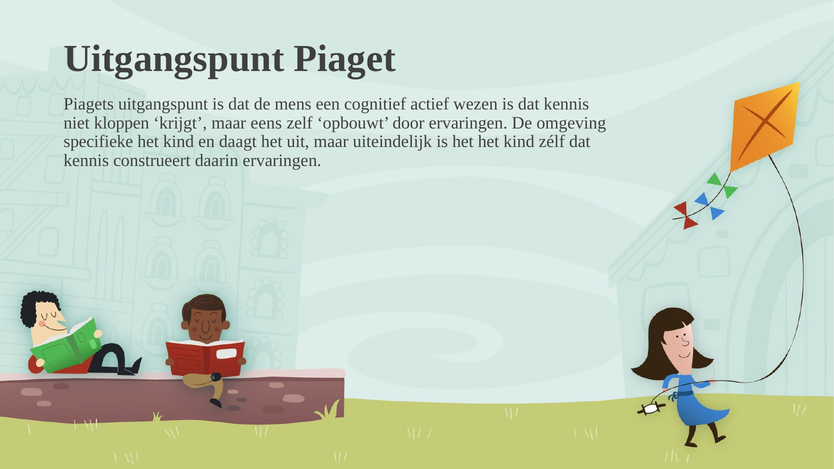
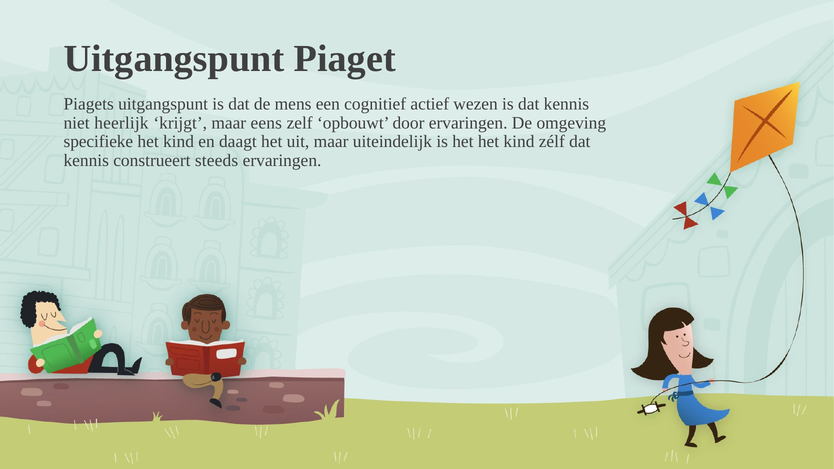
kloppen: kloppen -> heerlijk (121, 123)
daarin: daarin -> steeds (217, 161)
